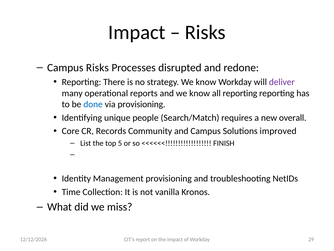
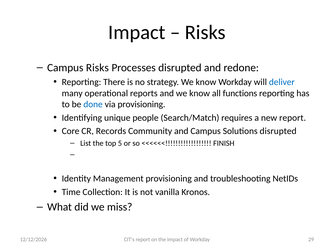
deliver colour: purple -> blue (282, 82)
all reporting: reporting -> functions (240, 93)
new overall: overall -> report (293, 118)
Solutions improved: improved -> disrupted (278, 131)
